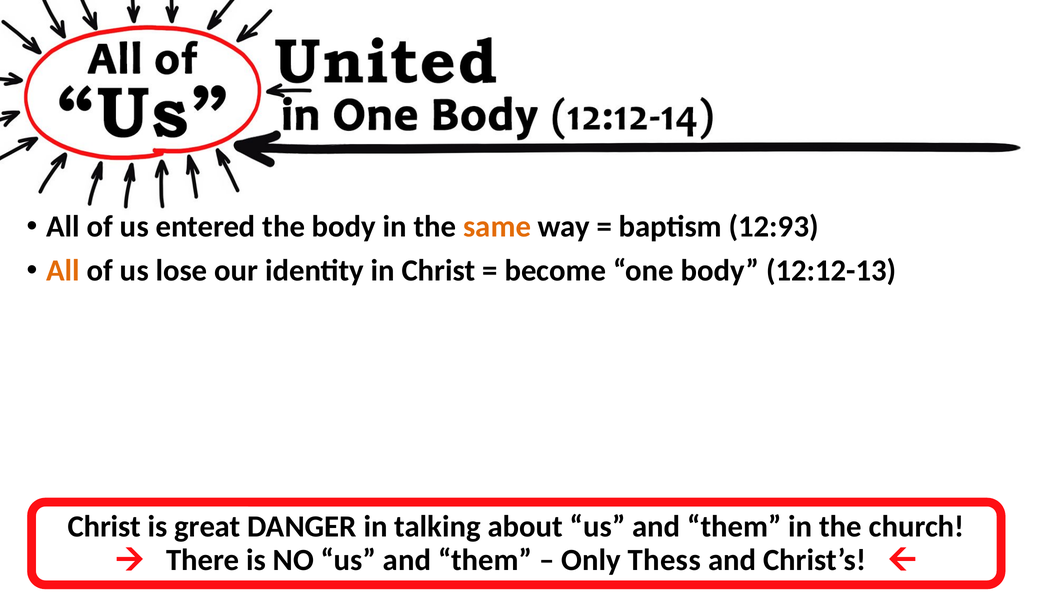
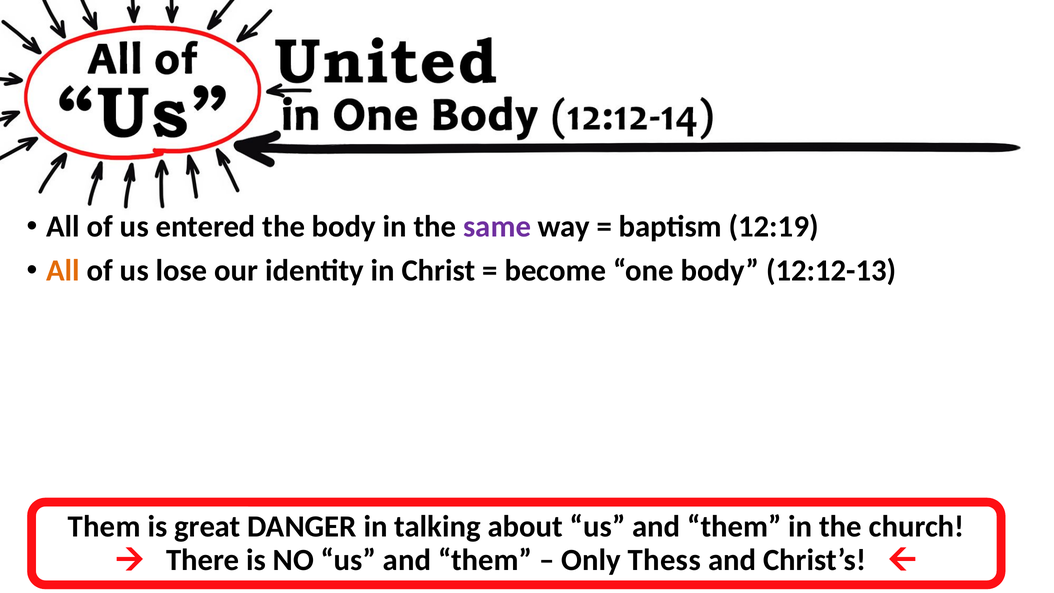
same colour: orange -> purple (497, 227)
12:93: 12:93 -> 12:19 (774, 227)
Christ: Christ -> Them (104, 527)
